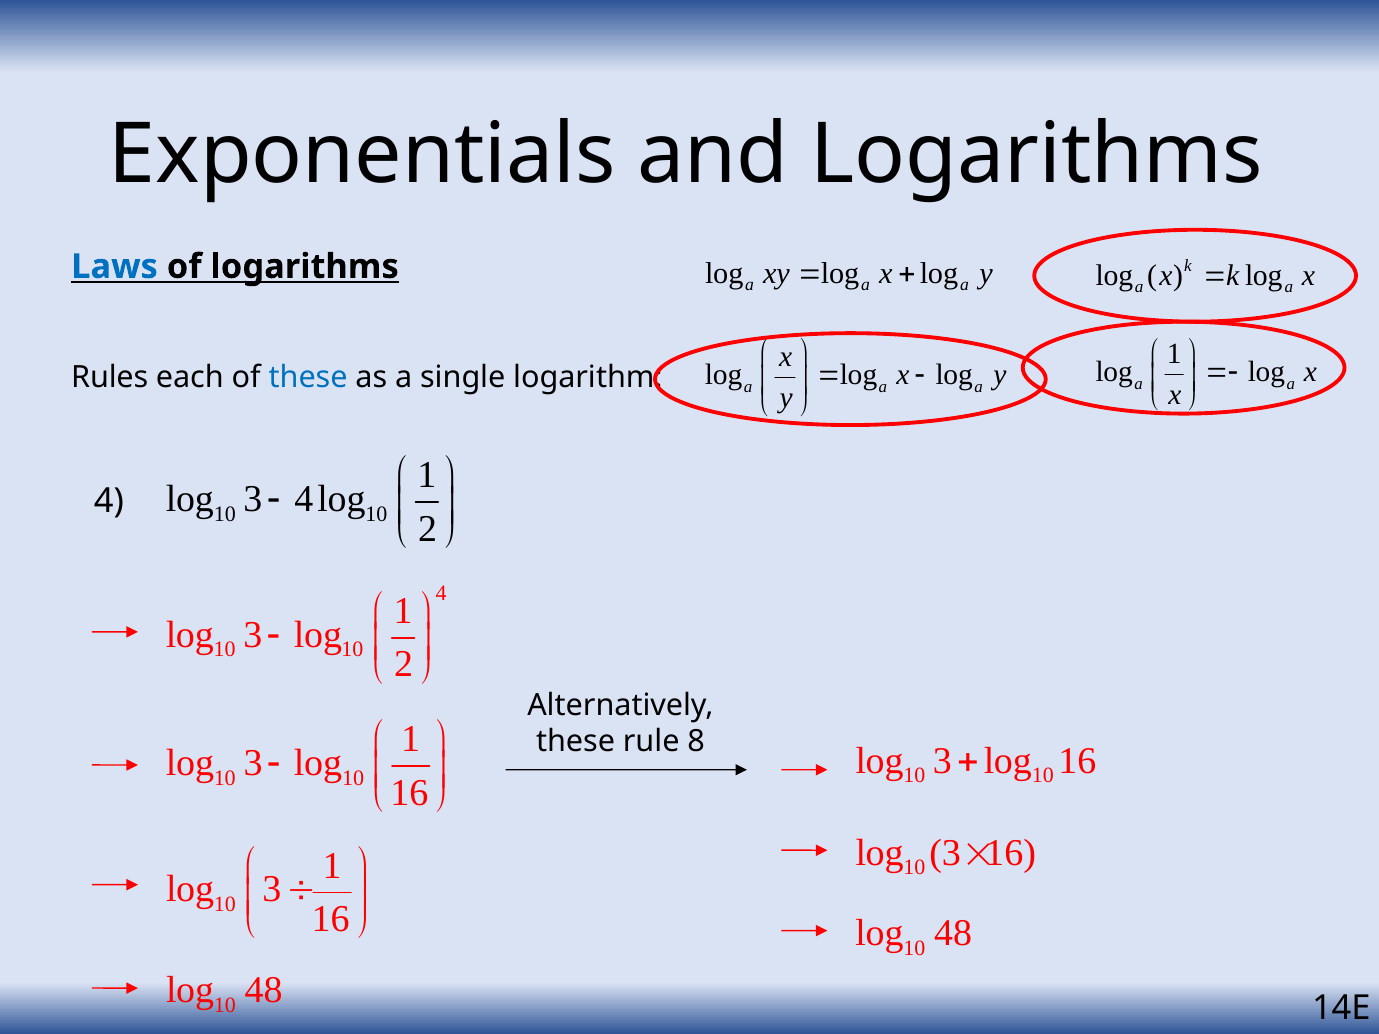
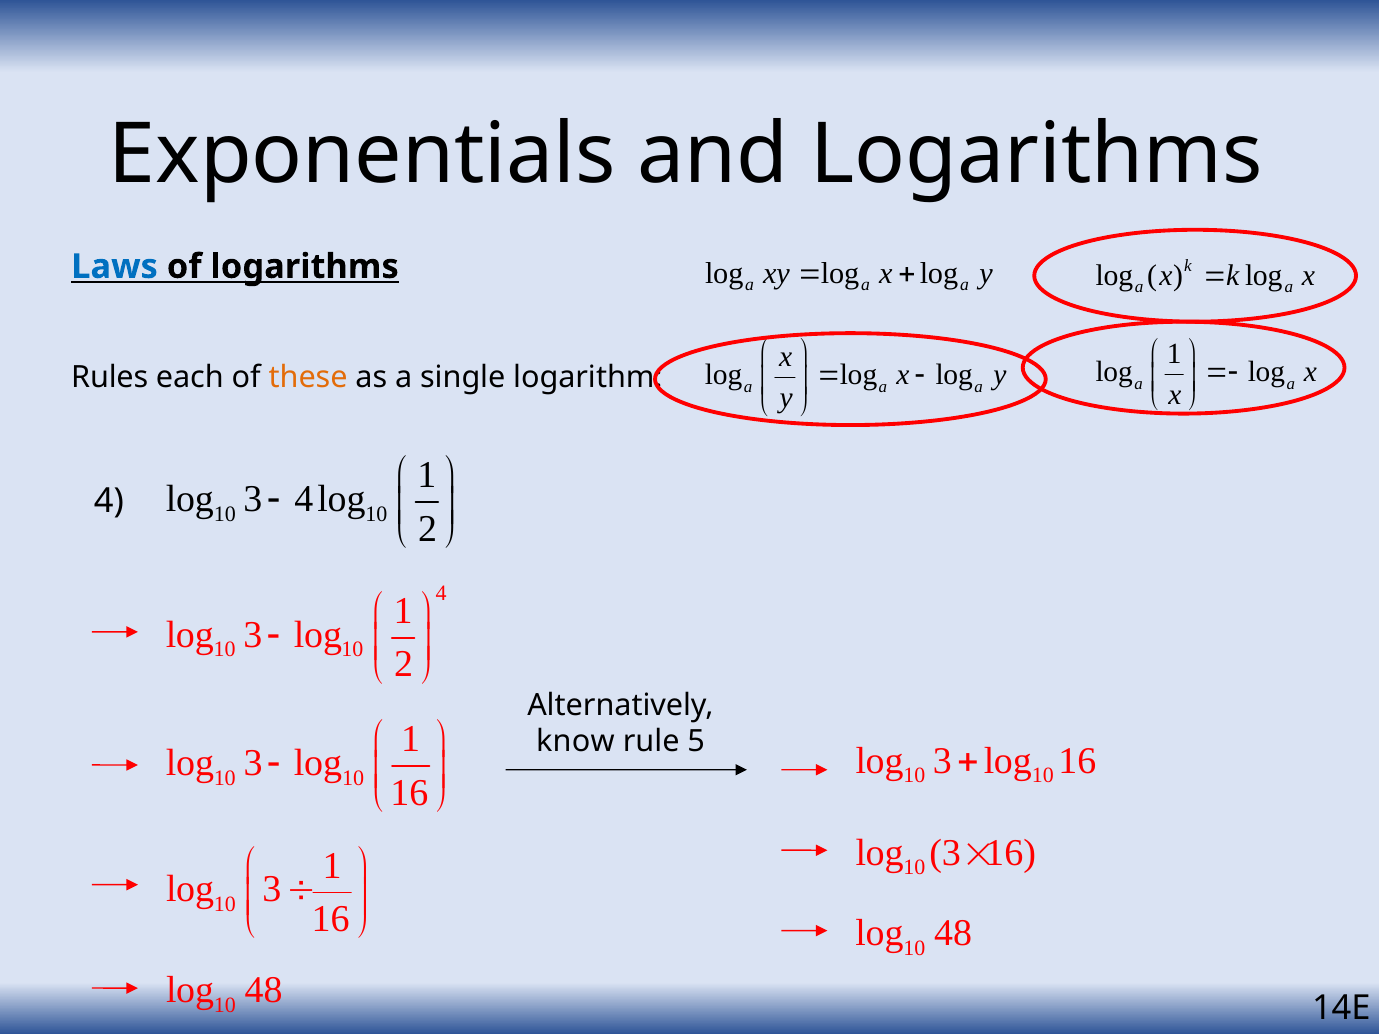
these colour: blue -> orange (308, 377)
these: these -> know (575, 742)
8: 8 -> 5 (696, 742)
